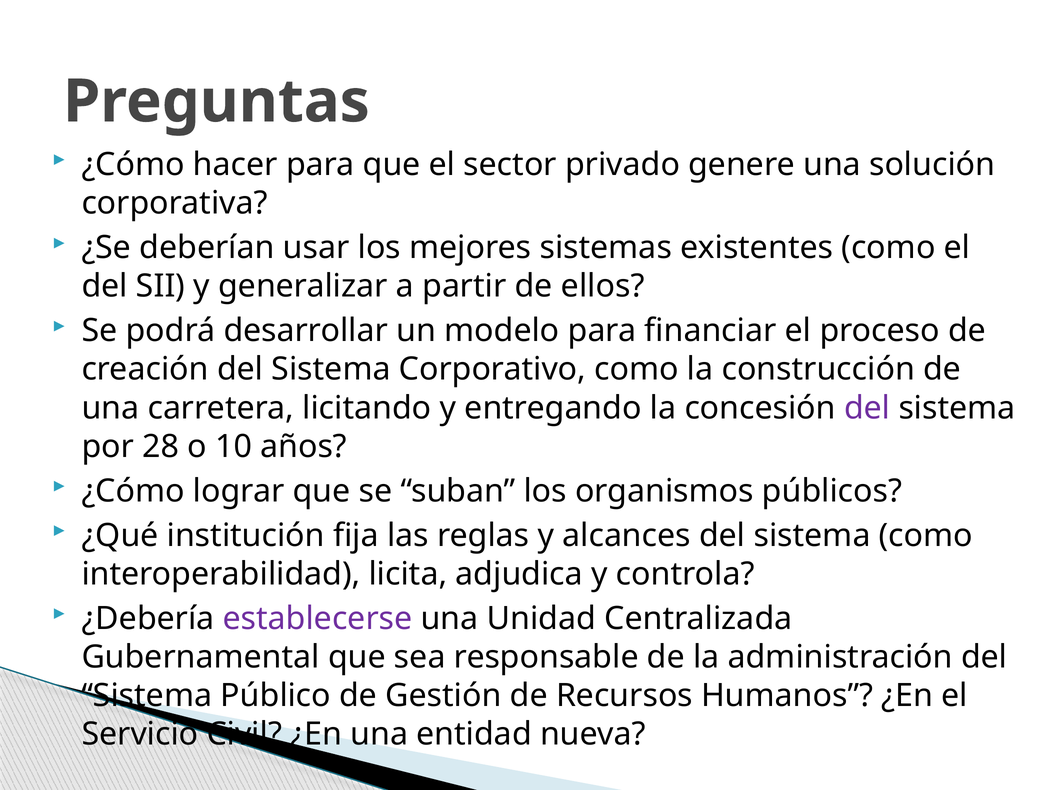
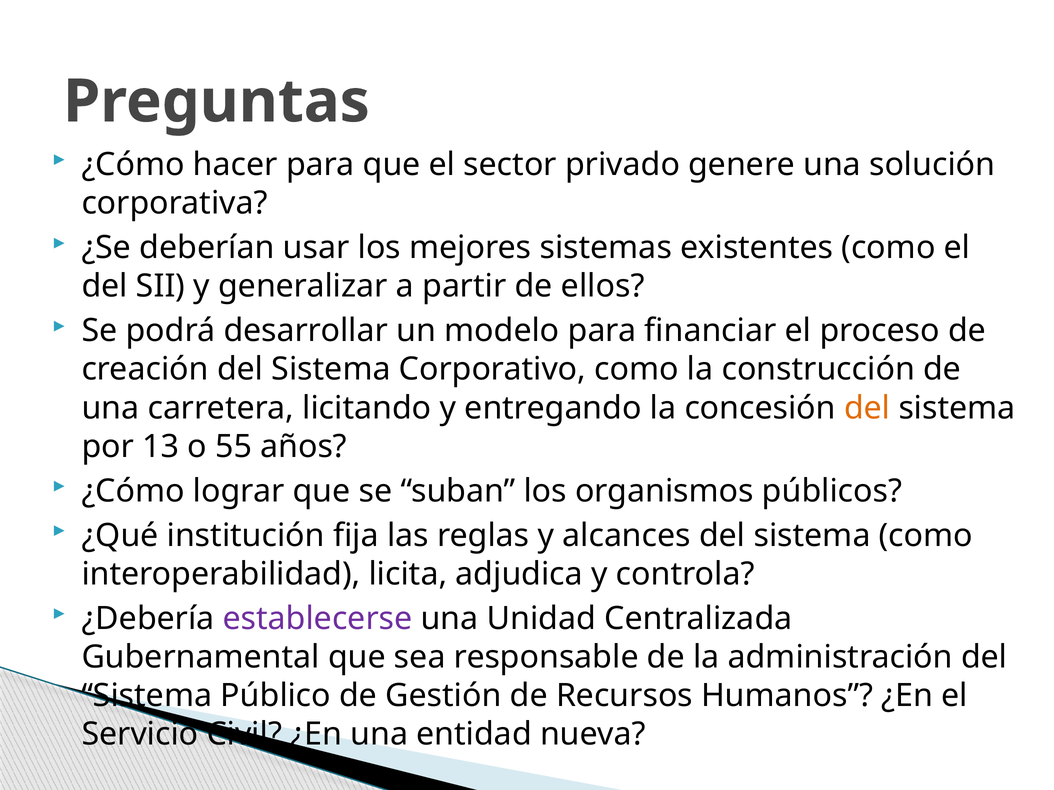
del colour: purple -> orange (867, 408)
28: 28 -> 13 (161, 447)
10: 10 -> 55 (234, 447)
